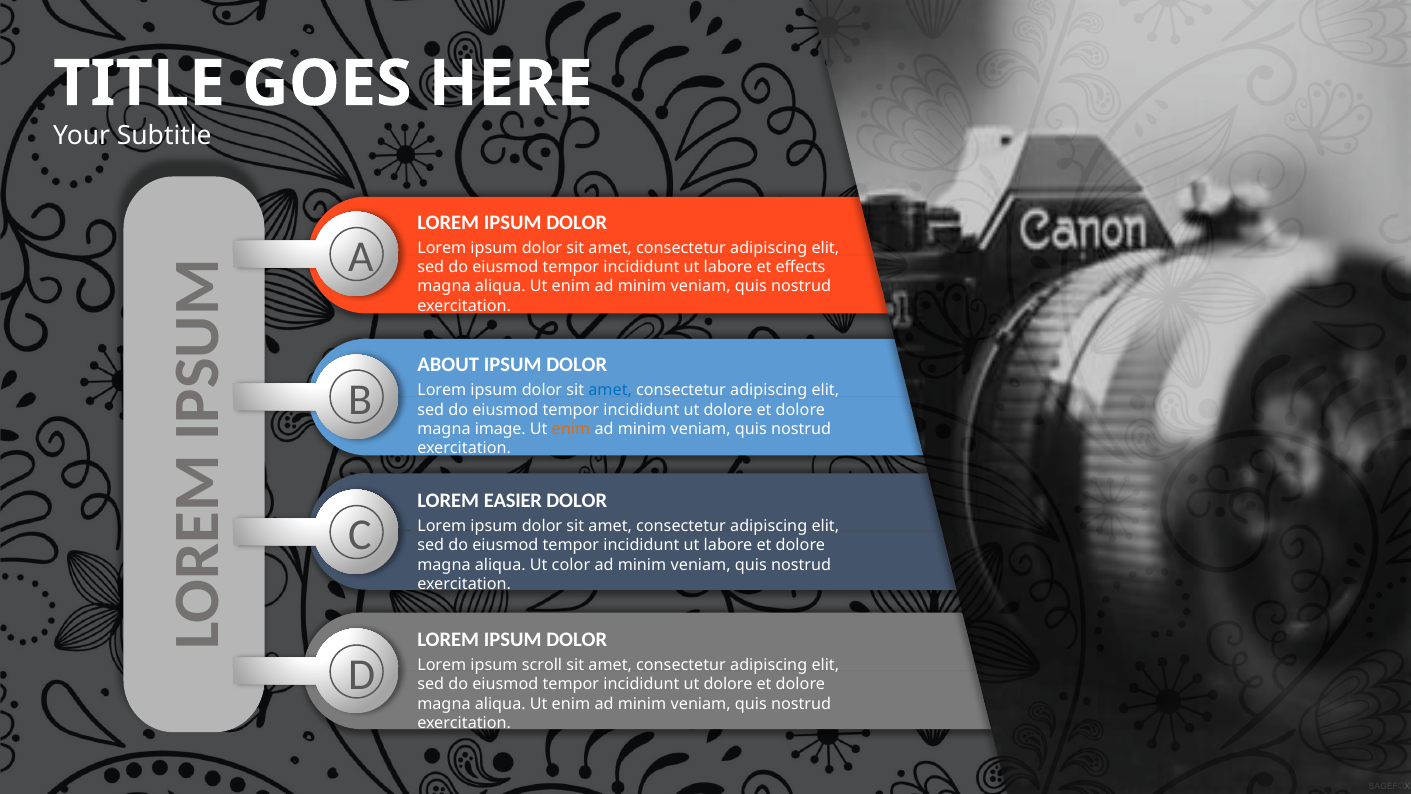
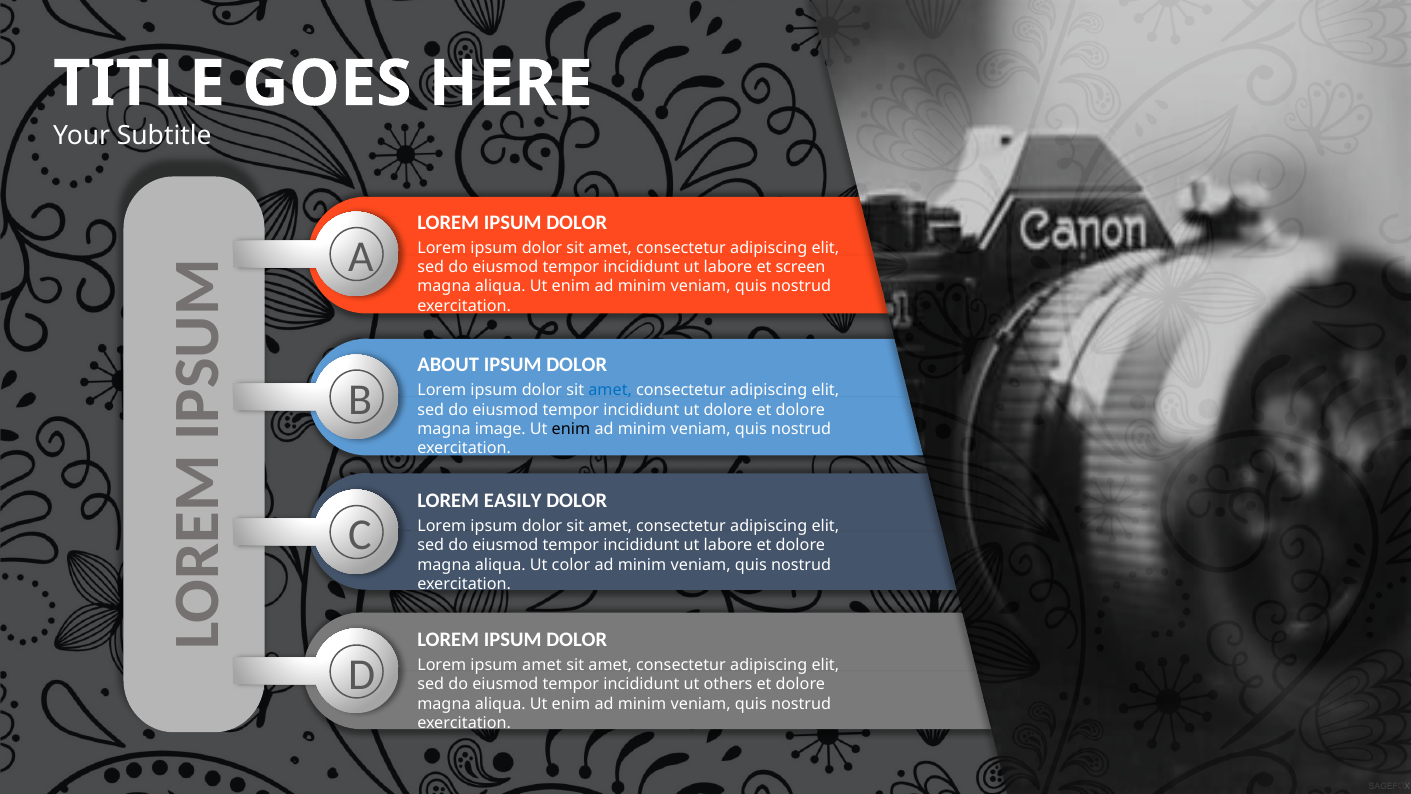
effects: effects -> screen (800, 267)
enim colour: orange -> black (571, 429)
EASIER: EASIER -> EASILY (513, 500)
ipsum scroll: scroll -> amet (542, 665)
dolore: dolore -> others (728, 684)
